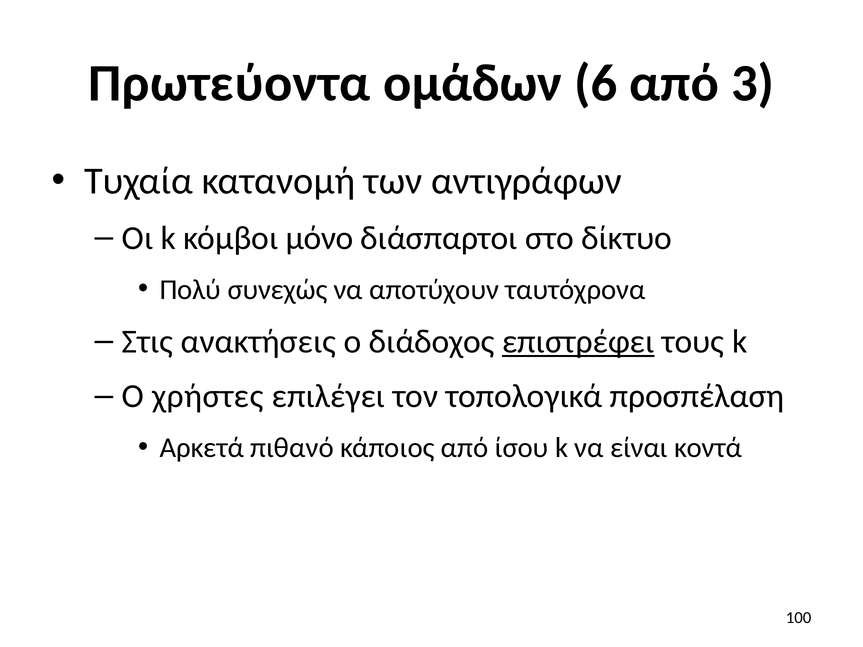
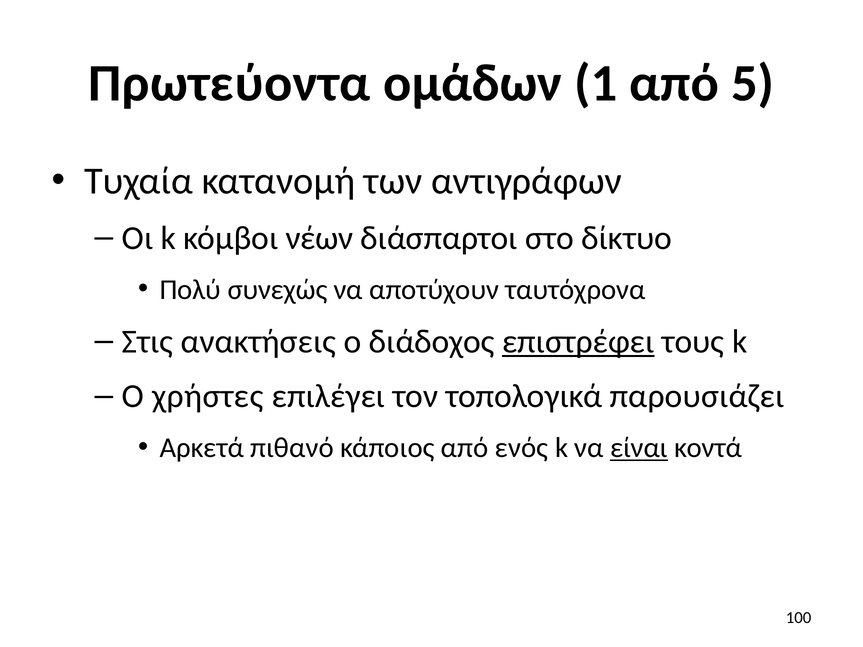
6: 6 -> 1 (596, 84)
3: 3 -> 5 (753, 84)
μόνο: μόνο -> νέων (319, 238)
προσπέλαση: προσπέλαση -> παρουσιάζει (697, 396)
ίσου: ίσου -> ενός (521, 448)
είναι underline: none -> present (639, 448)
